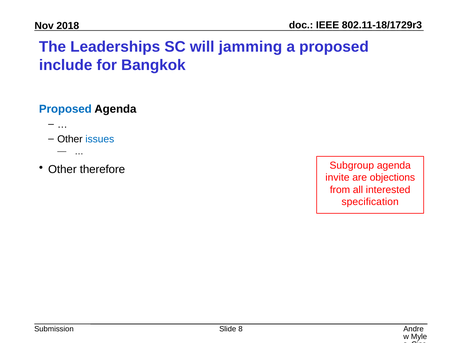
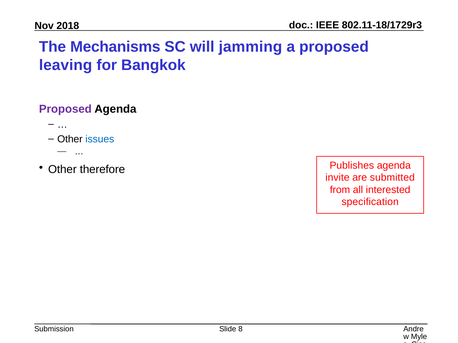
Leaderships: Leaderships -> Mechanisms (115, 47)
include: include -> leaving (66, 65)
Proposed colour: blue -> purple (65, 109)
Subgroup: Subgroup -> Publishes (352, 166)
objections: objections -> submitted (392, 178)
